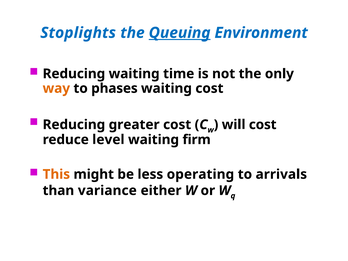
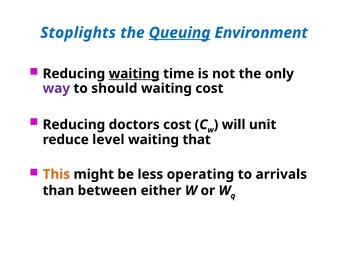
waiting underline: none -> present (134, 74)
way colour: orange -> purple (56, 88)
phases: phases -> should (114, 88)
greater: greater -> doctors (134, 125)
will cost: cost -> unit (263, 125)
firm: firm -> that (197, 140)
variance: variance -> between (107, 191)
